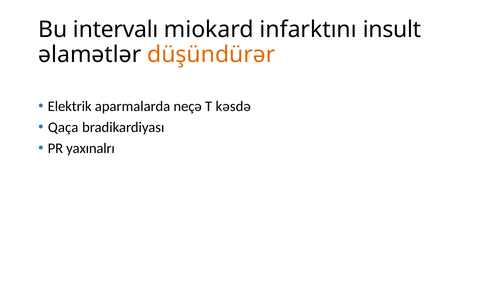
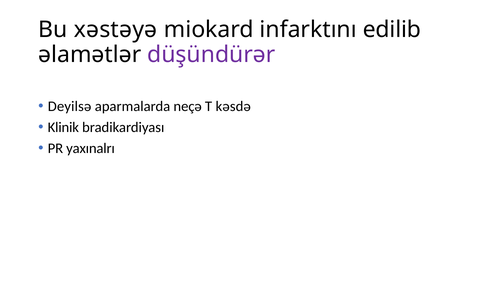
intervalı: intervalı -> xəstəyə (116, 30)
insult: insult -> edilib (392, 30)
düşündürər colour: orange -> purple (211, 55)
Elektrik: Elektrik -> Deyilsə (70, 106)
Qaça: Qaça -> Klinik (63, 127)
